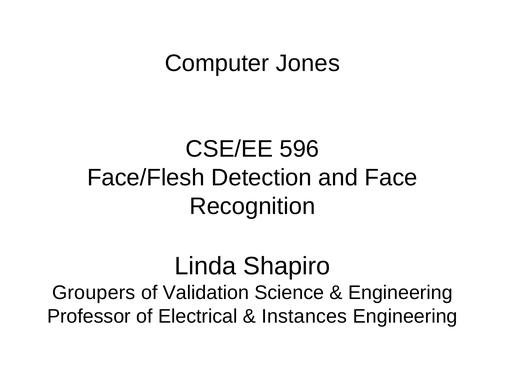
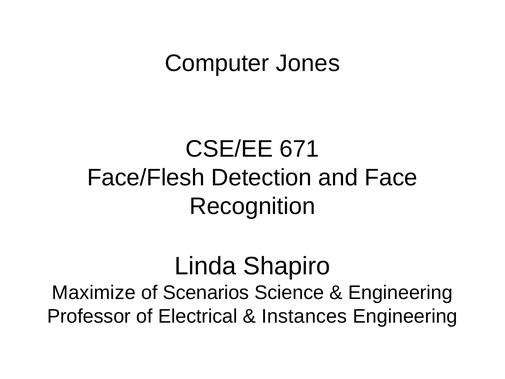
596: 596 -> 671 (299, 149)
Groupers: Groupers -> Maximize (94, 293)
Validation: Validation -> Scenarios (206, 293)
